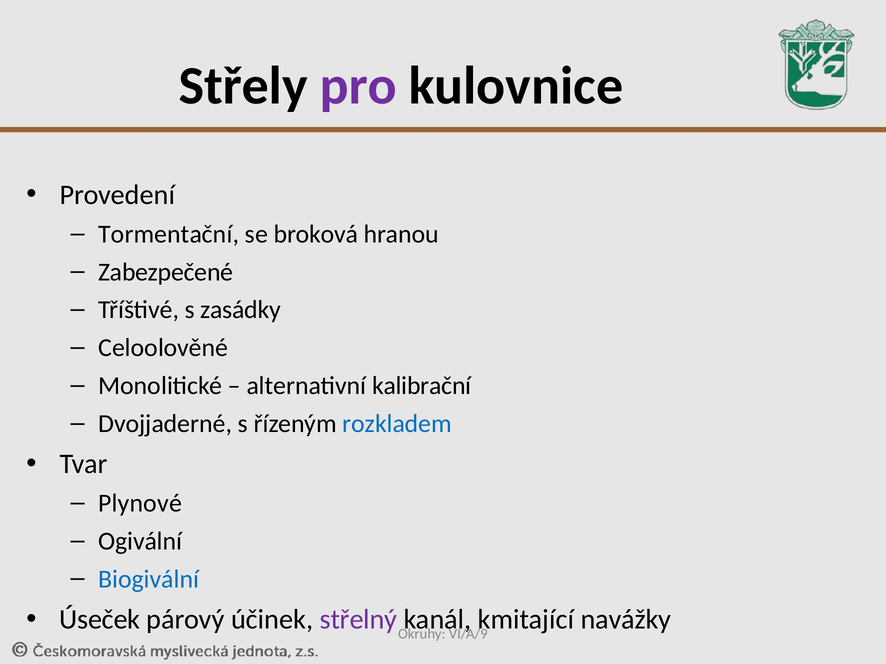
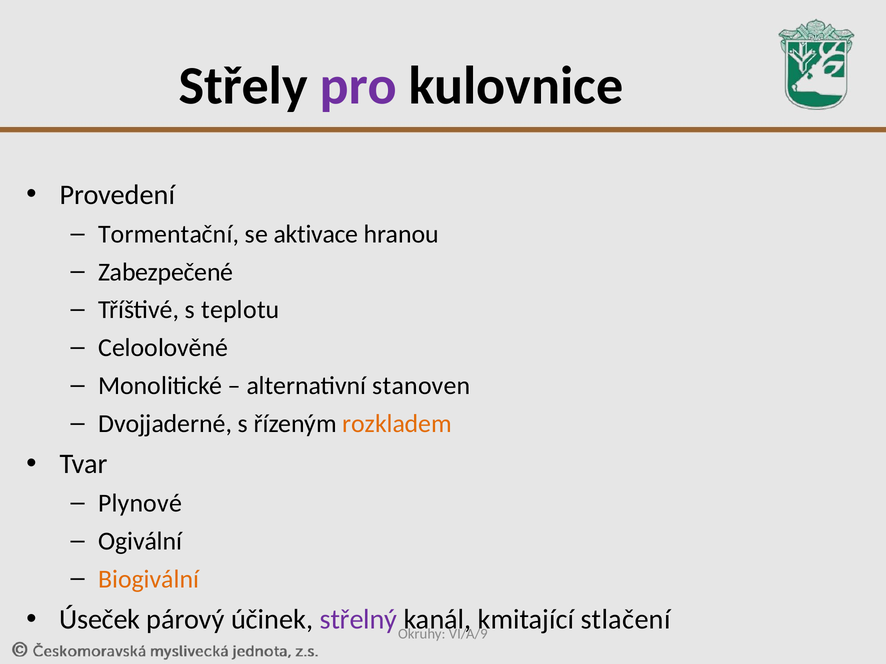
broková: broková -> aktivace (316, 234)
zasádky: zasádky -> teplotu (240, 310)
kalibrační: kalibrační -> stanoven (421, 386)
rozkladem colour: blue -> orange (397, 424)
Biogivální colour: blue -> orange (149, 580)
navážky: navážky -> stlačení (626, 620)
